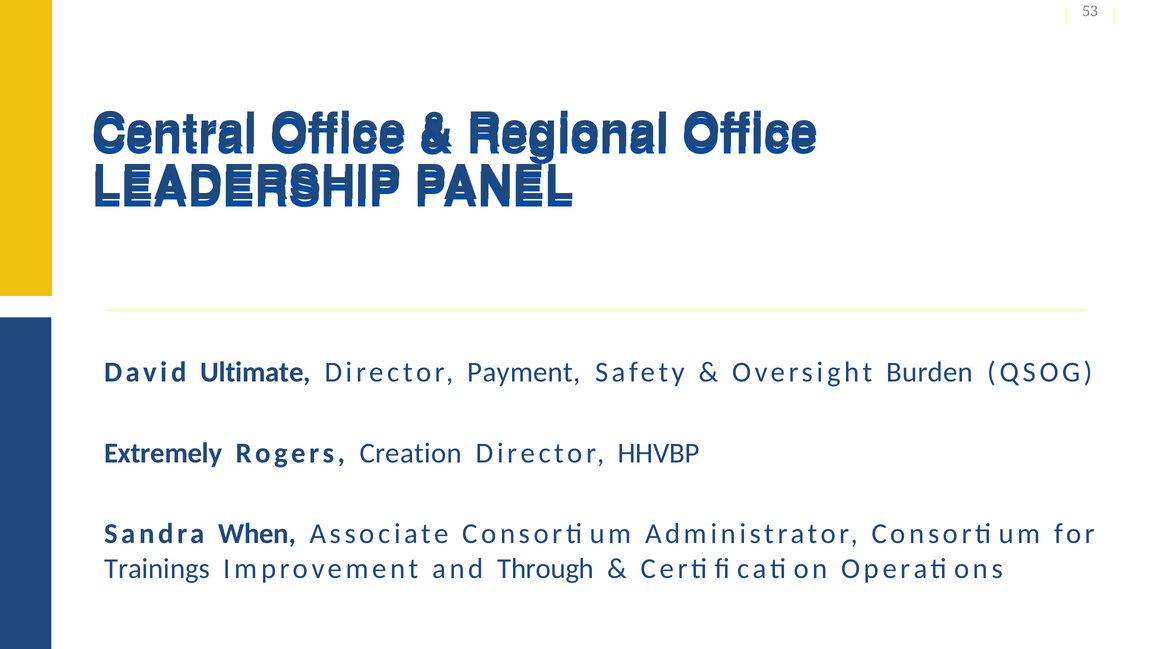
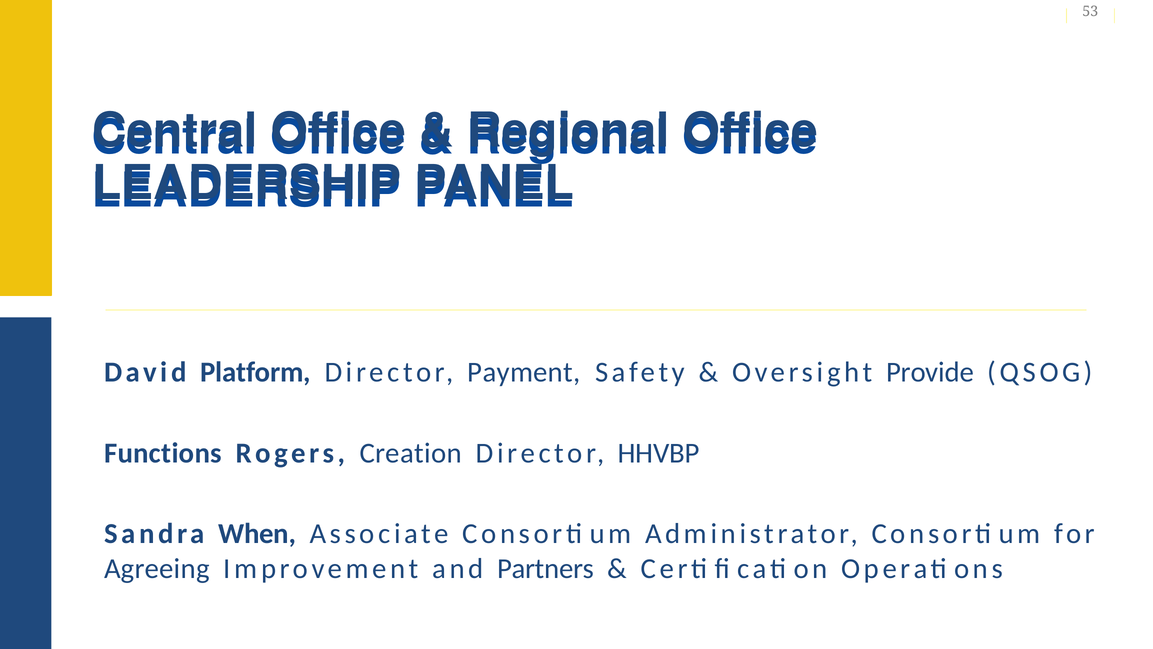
Ultimate: Ultimate -> Platform (256, 372)
Burden: Burden -> Provide (930, 372)
Extremely: Extremely -> Functions (163, 453)
Trainings: Trainings -> Agreeing (157, 568)
Through: Through -> Partners (546, 568)
